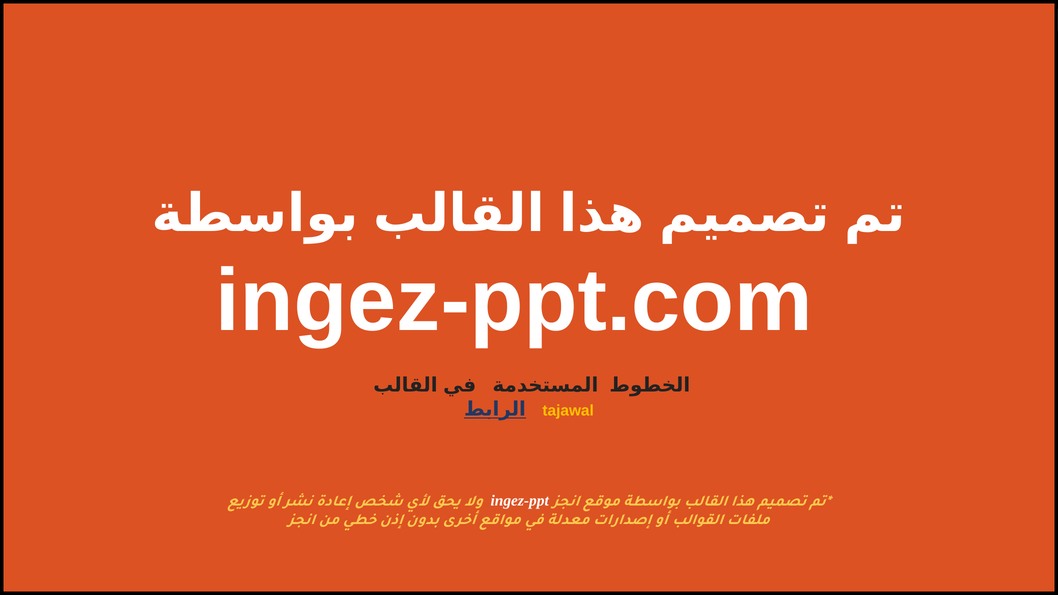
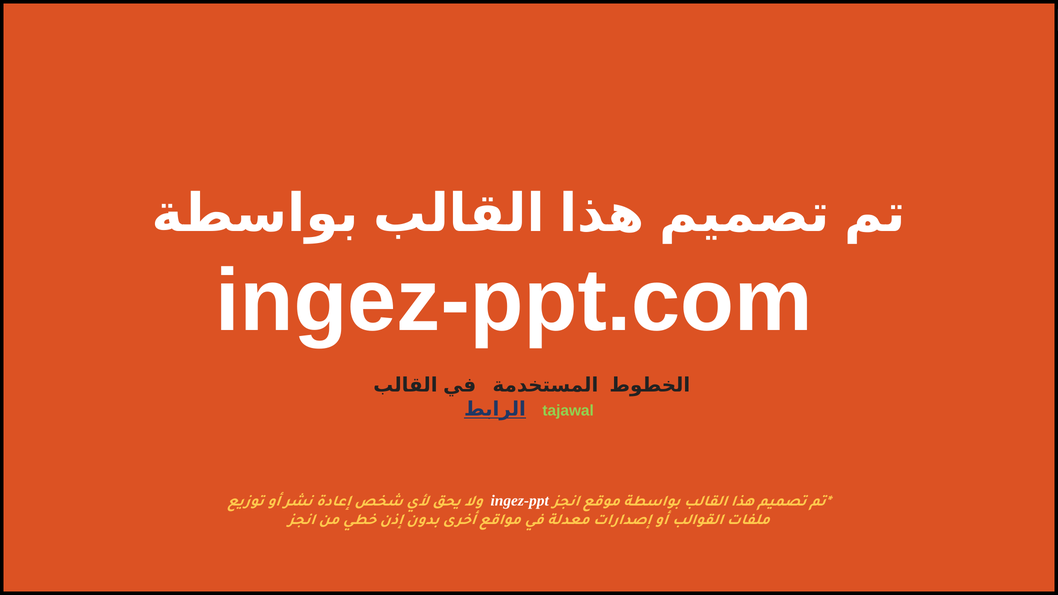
tajawal colour: yellow -> light green (568, 411)
